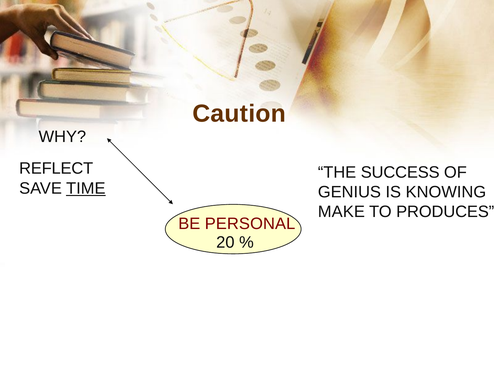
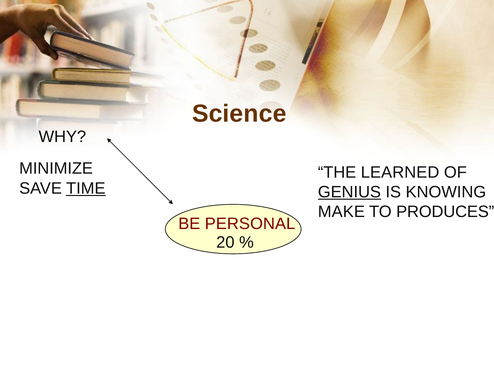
Caution: Caution -> Science (239, 114)
REFLECT: REFLECT -> MINIMIZE (56, 168)
SUCCESS: SUCCESS -> LEARNED (400, 172)
GENIUS underline: none -> present (349, 192)
